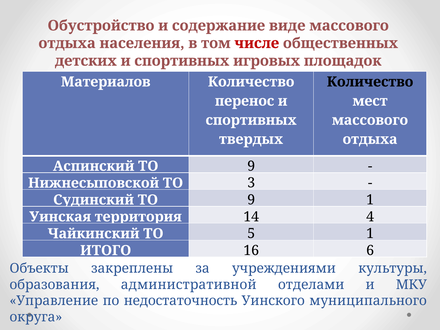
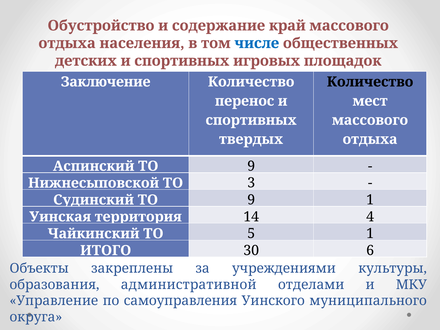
виде: виде -> край (287, 26)
числе colour: red -> blue (257, 43)
Материалов: Материалов -> Заключение (106, 82)
16: 16 -> 30 (251, 250)
недостаточность: недостаточность -> самоуправления (181, 301)
